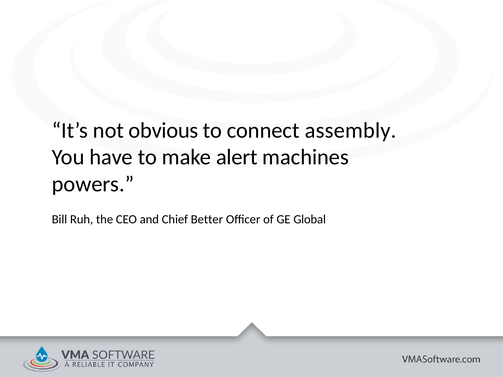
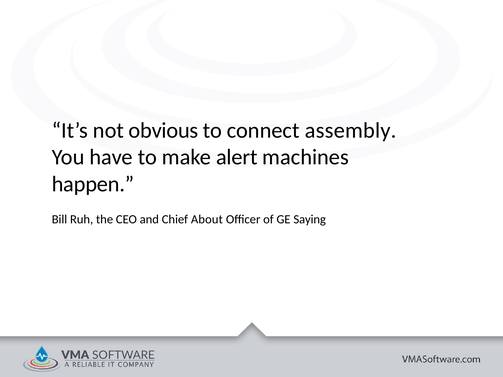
powers: powers -> happen (93, 184)
Better: Better -> About (207, 220)
Global: Global -> Saying (310, 220)
